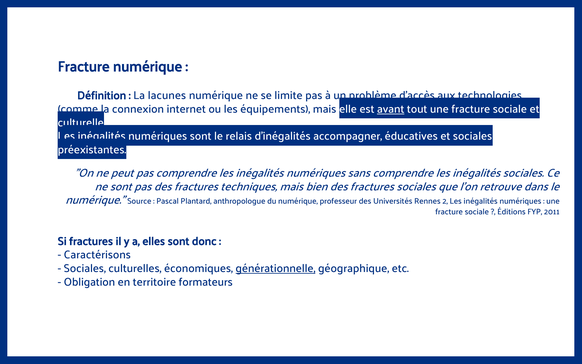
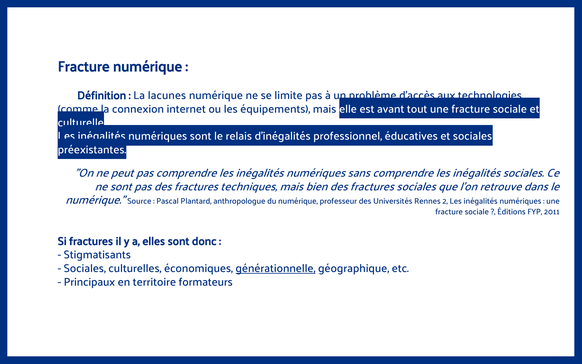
avant underline: present -> none (391, 109)
accompagner: accompagner -> professionnel (348, 136)
Caractérisons: Caractérisons -> Stigmatisants (97, 255)
Obligation: Obligation -> Principaux (89, 282)
